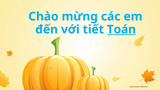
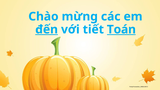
đến underline: none -> present (47, 29)
